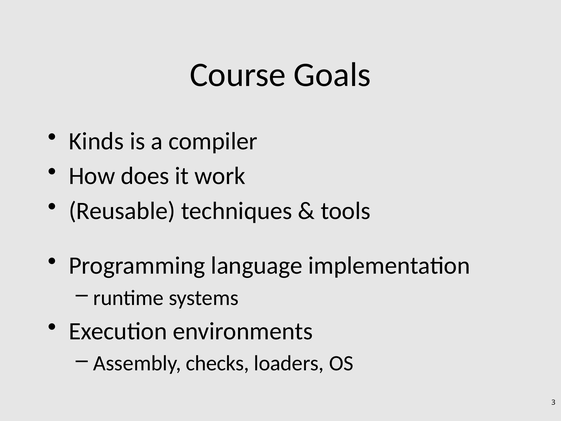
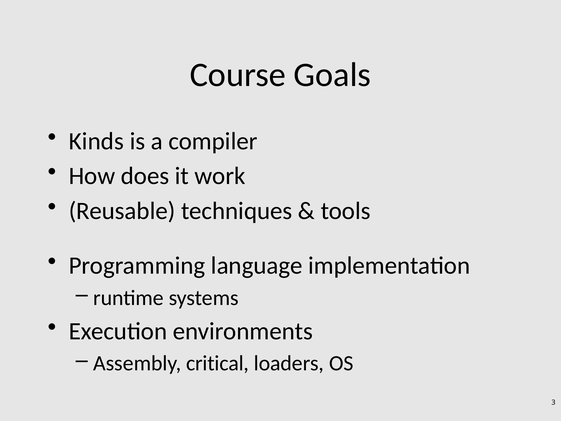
checks: checks -> critical (218, 363)
